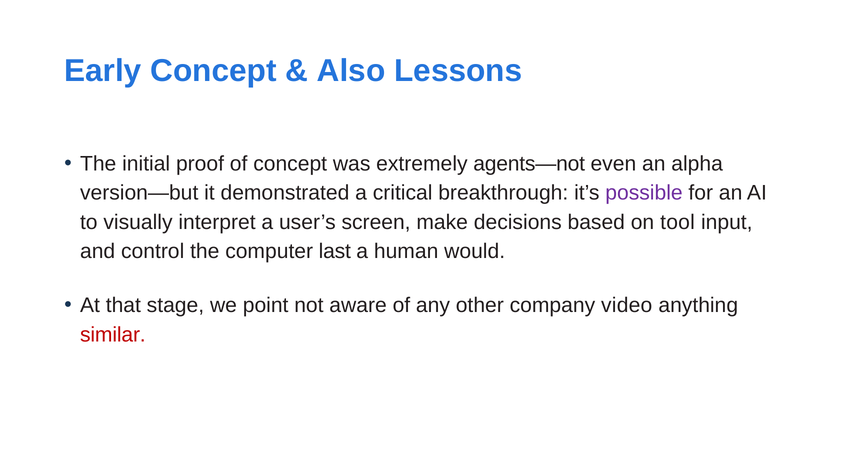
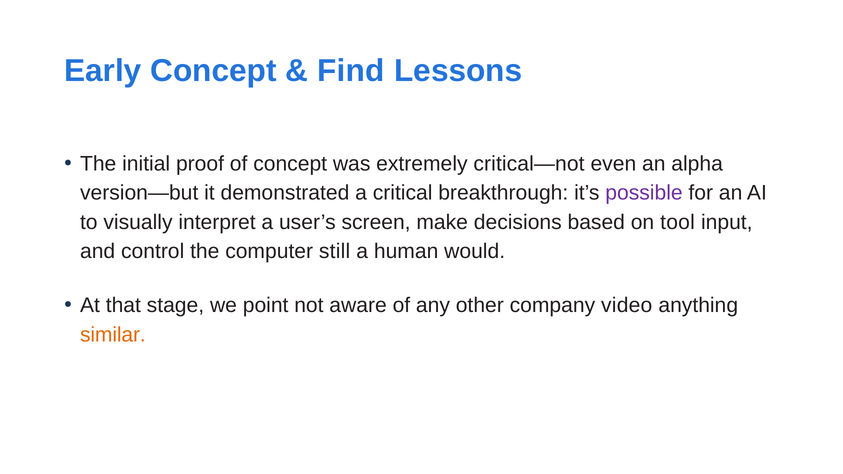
Also: Also -> Find (351, 71)
agents—not: agents—not -> critical—not (529, 164)
last: last -> still (335, 251)
similar colour: red -> orange (113, 335)
